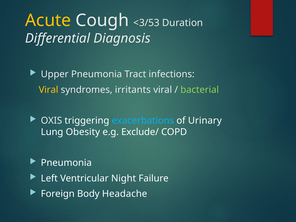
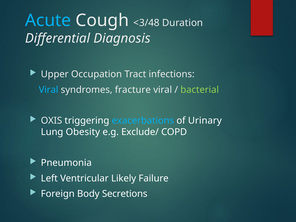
Acute colour: yellow -> light blue (48, 20)
<3/53: <3/53 -> <3/48 (147, 23)
Upper Pneumonia: Pneumonia -> Occupation (97, 74)
Viral colour: yellow -> light blue (49, 90)
irritants: irritants -> fracture (133, 90)
Night: Night -> Likely (124, 178)
Headache: Headache -> Secretions (125, 194)
